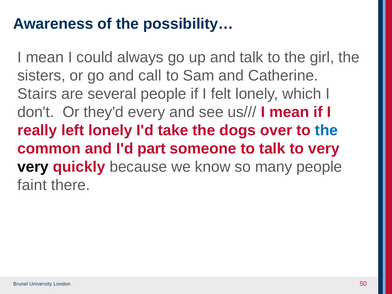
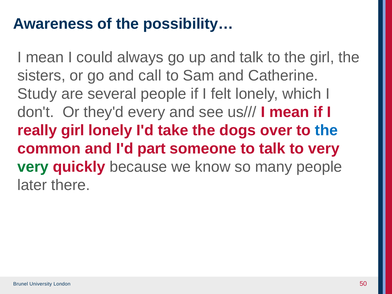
Stairs: Stairs -> Study (37, 94)
really left: left -> girl (73, 130)
very colour: black -> green (33, 167)
faint: faint -> later (32, 185)
